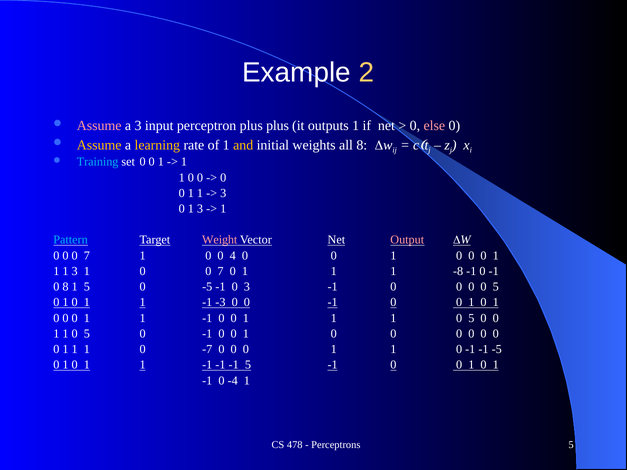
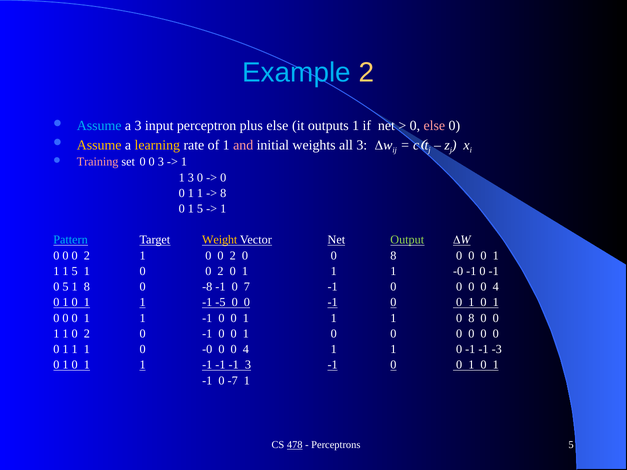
Example colour: white -> light blue (297, 72)
Assume colour: pink -> light blue (99, 126)
plus plus: plus -> else (277, 126)
and colour: yellow -> pink (243, 145)
all 8: 8 -> 3 (362, 145)
Training colour: light blue -> pink (98, 162)
set 0 0 1: 1 -> 3 (161, 162)
0: 0 -> 3 (191, 178)
3: 3 -> 8 (223, 193)
0 1 3: 3 -> 5 (200, 209)
Weight colour: pink -> yellow (220, 240)
Output colour: pink -> light green (407, 240)
0 0 0 7: 7 -> 2 (87, 256)
4: 4 -> 2 (233, 256)
1: 1 -> 8 (393, 256)
1 1 3: 3 -> 5 (75, 271)
7: 7 -> 2 (221, 271)
1 -8: -8 -> -0 (458, 271)
0 8: 8 -> 5 (65, 287)
1 5: 5 -> 8 (87, 287)
0 -5: -5 -> -8 (207, 287)
0 3: 3 -> 7 (247, 287)
0 0 0 5: 5 -> 4 (496, 287)
-3: -3 -> -5 (220, 303)
5: 5 -> 8 (471, 318)
5: 5 -> 2 (87, 334)
0 -7: -7 -> -0 (207, 349)
0: 0 -> 4 (246, 349)
-1 -5: -5 -> -3 (497, 349)
-1 5: 5 -> 3 (248, 365)
-4: -4 -> -7 (233, 381)
478 underline: none -> present (295, 445)
